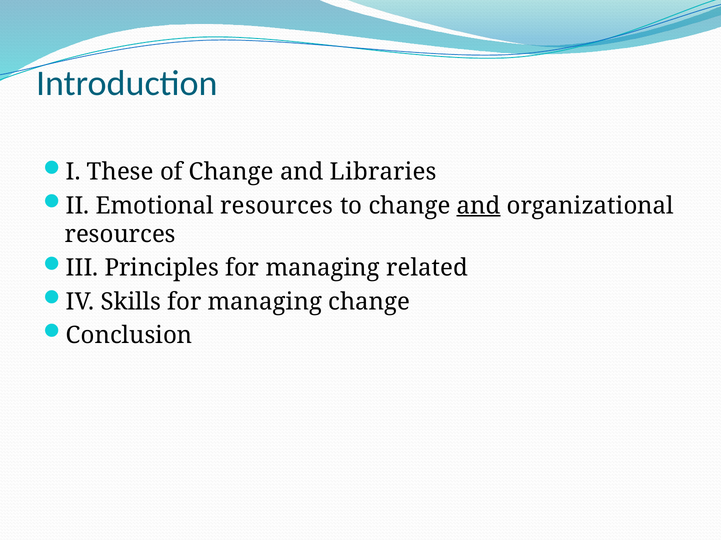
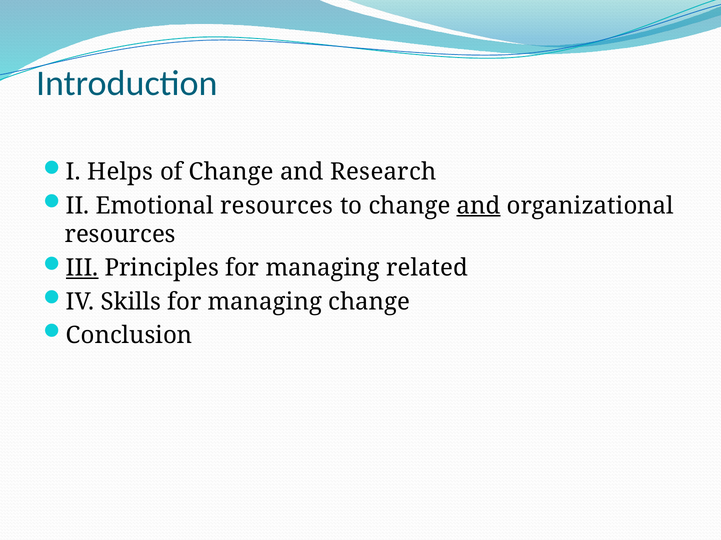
These: These -> Helps (120, 172)
Libraries: Libraries -> Research (383, 172)
III underline: none -> present (82, 268)
